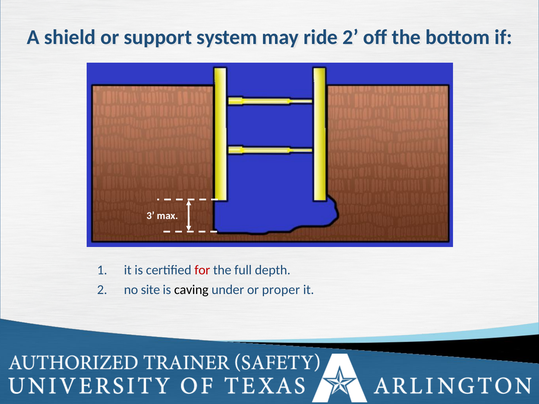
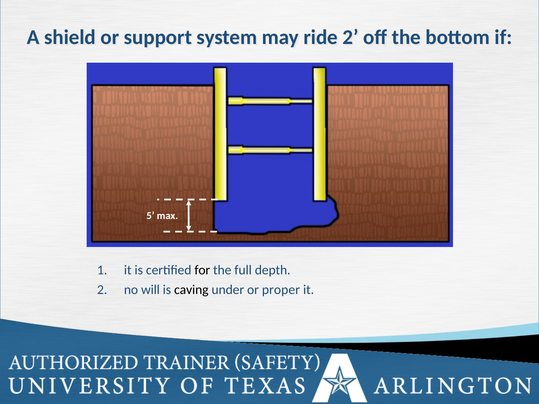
3: 3 -> 5 (150, 216)
for colour: red -> black (202, 270)
site: site -> will (150, 290)
